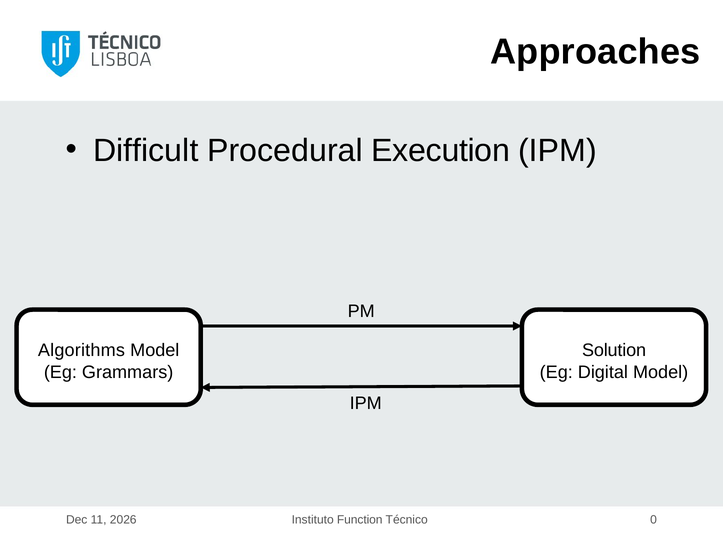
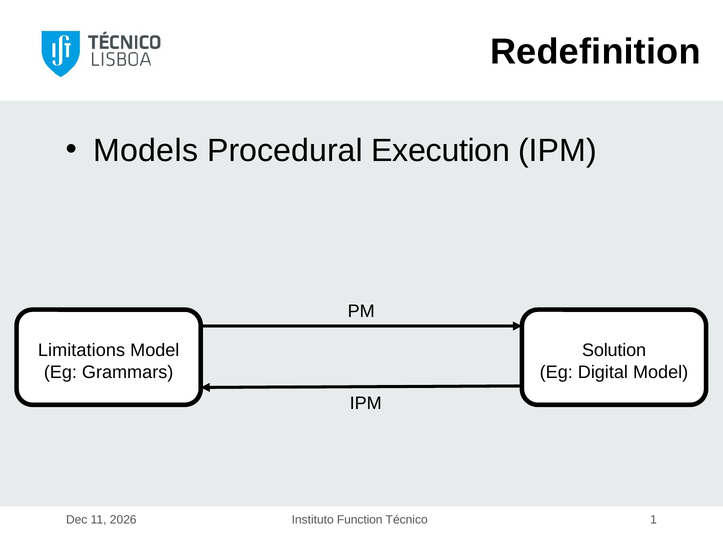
Approaches: Approaches -> Redefinition (595, 52)
Difficult: Difficult -> Models (146, 151)
Algorithms: Algorithms -> Limitations (82, 351)
0: 0 -> 1 (654, 520)
